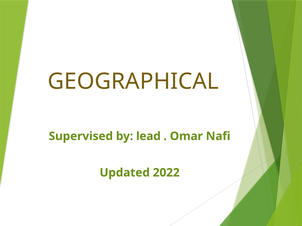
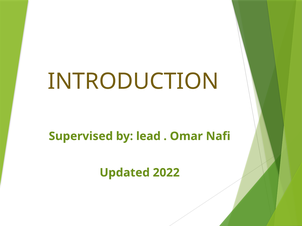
GEOGRAPHICAL: GEOGRAPHICAL -> INTRODUCTION (133, 82)
